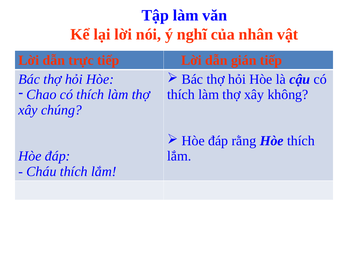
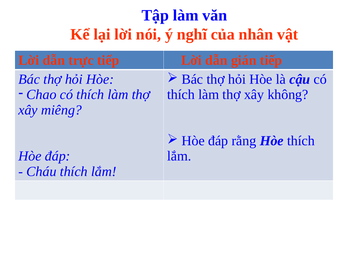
chúng: chúng -> miêng (61, 110)
